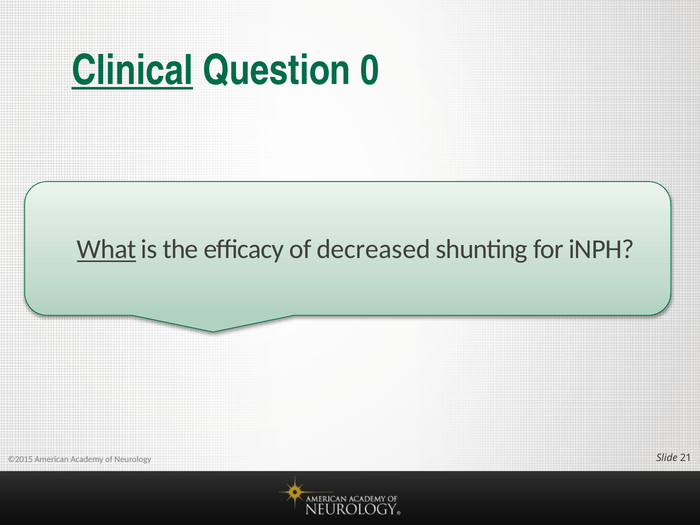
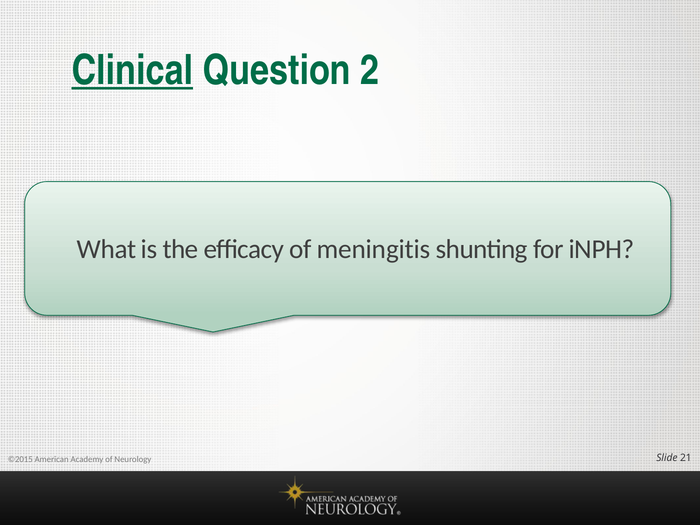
0: 0 -> 2 (370, 70)
What underline: present -> none (107, 249)
decreased: decreased -> meningitis (374, 249)
